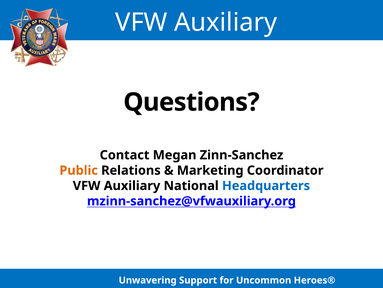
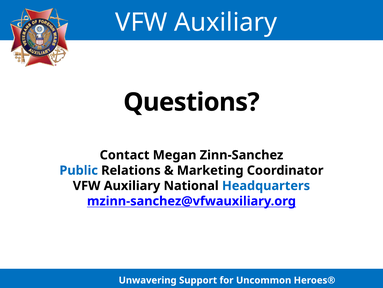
Public colour: orange -> blue (79, 170)
